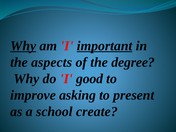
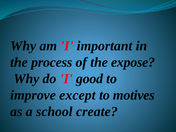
Why underline: present -> none (23, 46)
important underline: present -> none (105, 46)
aspects: aspects -> process (52, 62)
degree: degree -> expose (133, 62)
asking: asking -> except (77, 95)
present: present -> motives (134, 95)
